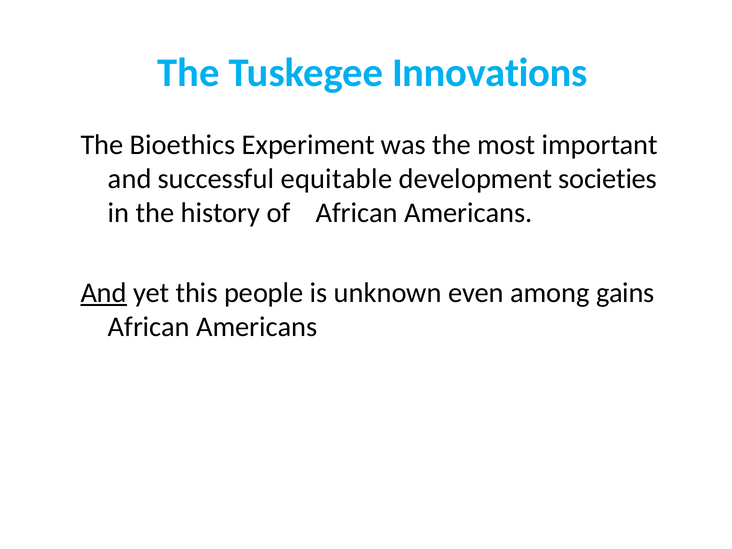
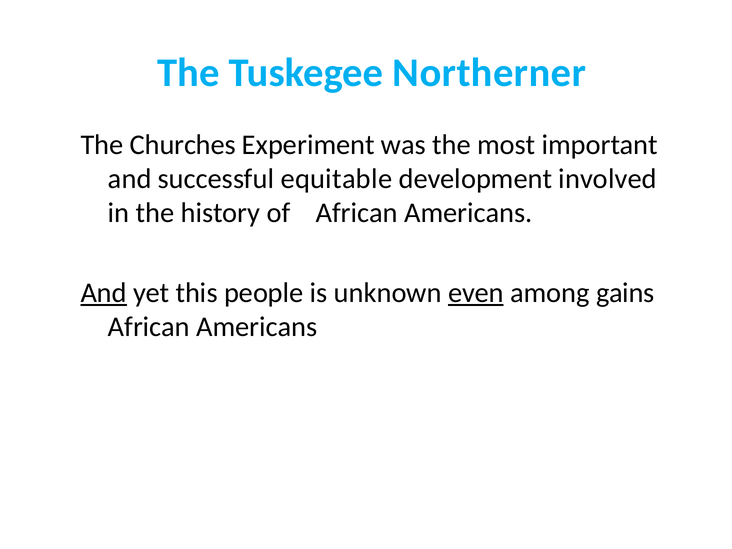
Innovations: Innovations -> Northerner (489, 73)
Bioethics: Bioethics -> Churches (183, 145)
societies: societies -> involved (608, 179)
even underline: none -> present (476, 293)
